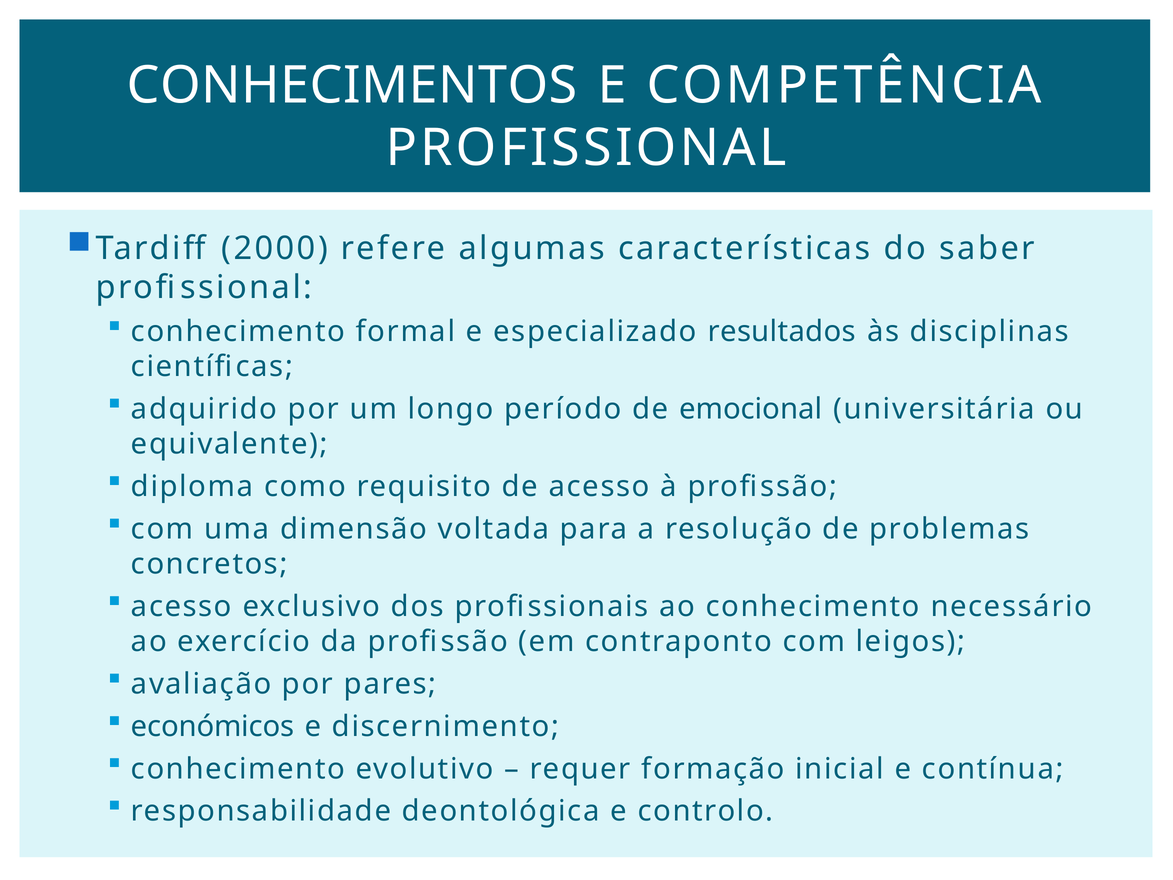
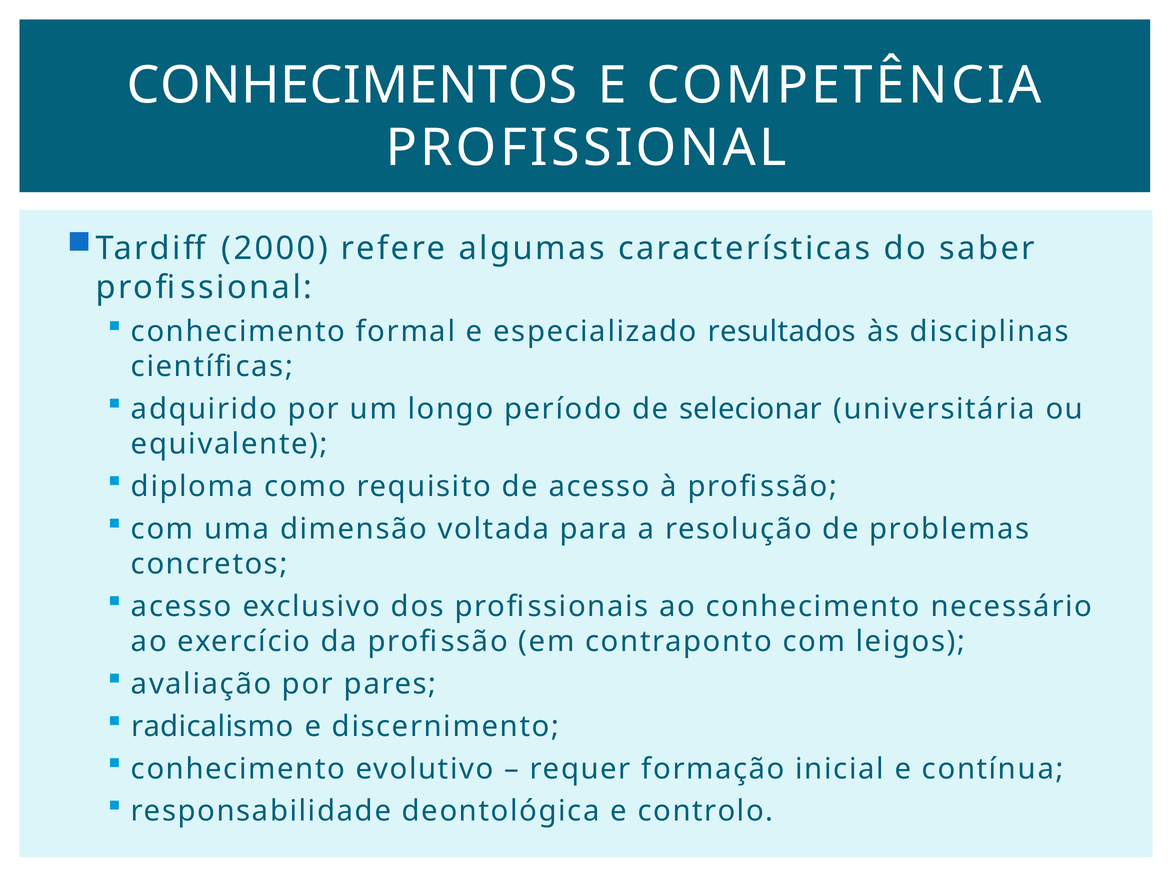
emocional: emocional -> selecionar (751, 409)
económicos: económicos -> radicalismo (212, 726)
